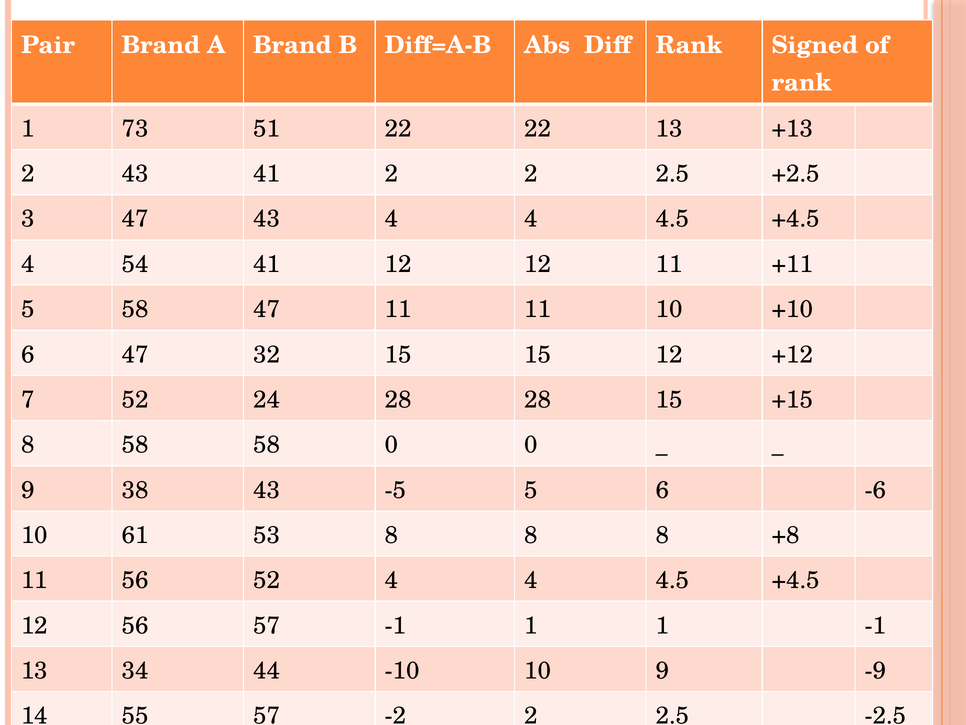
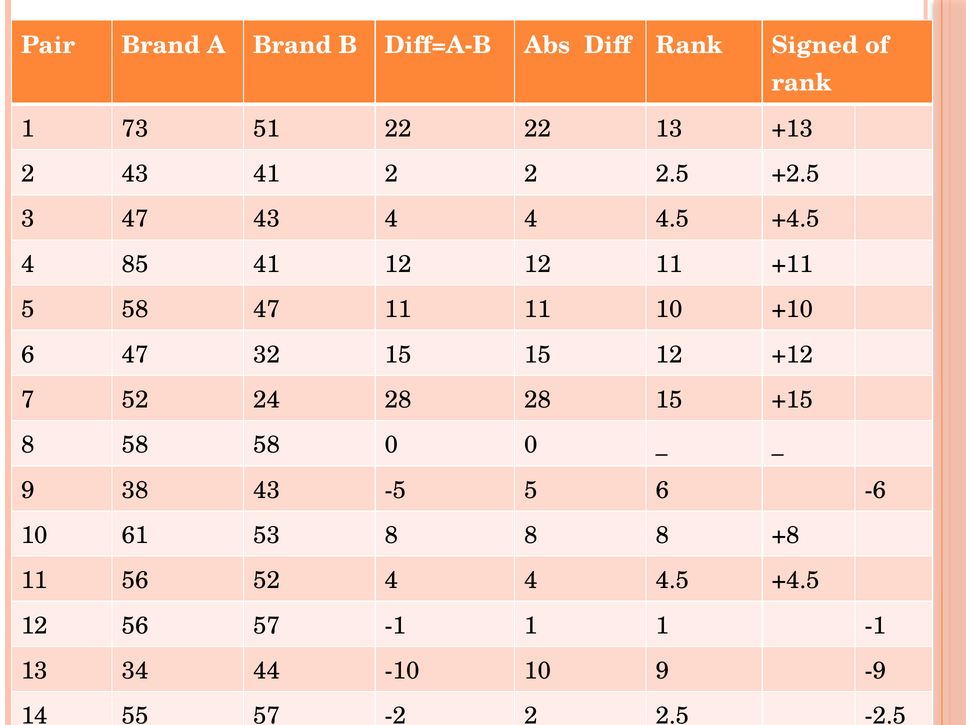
54: 54 -> 85 (135, 264)
